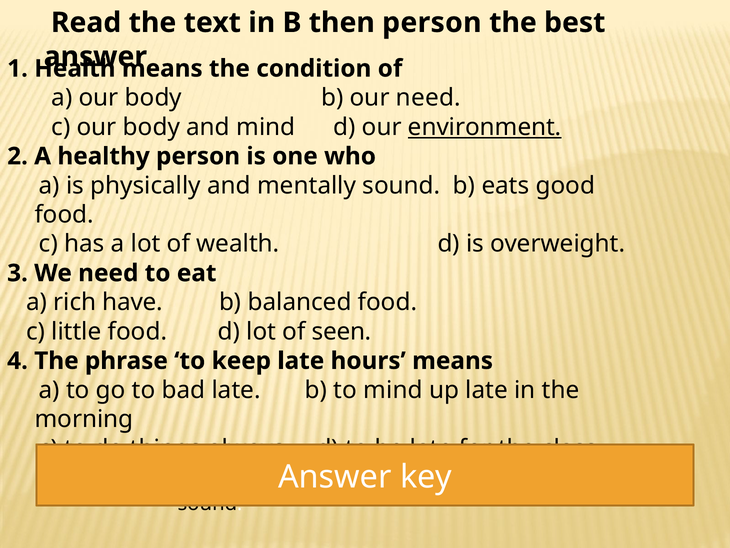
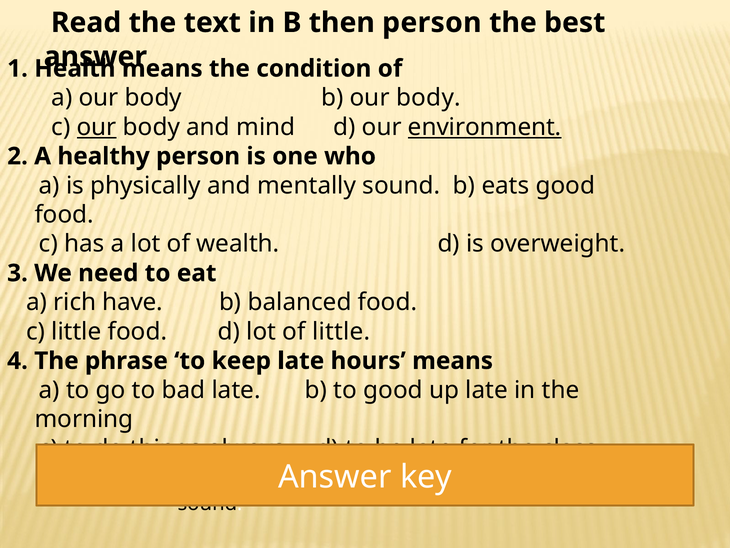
b our need: need -> body (428, 98)
our underline: none -> present (97, 127)
of seen: seen -> little (341, 331)
to mind: mind -> good (393, 390)
